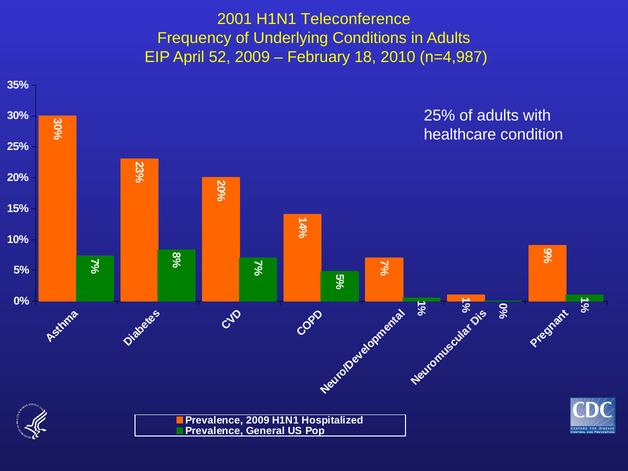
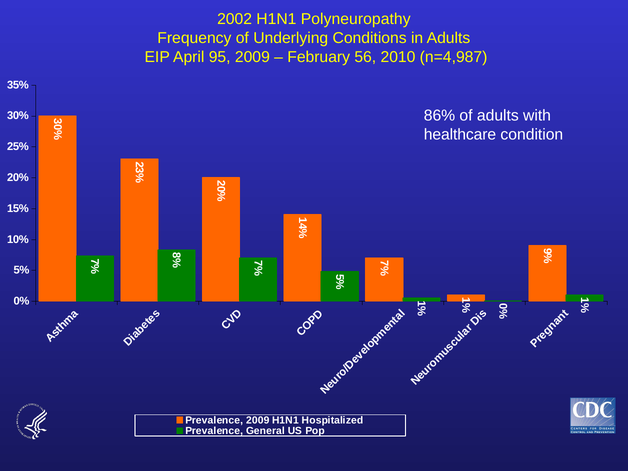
2001: 2001 -> 2002 (235, 19)
Teleconference: Teleconference -> Polyneuropathy (356, 19)
52: 52 -> 95 (220, 57)
18: 18 -> 56 (365, 57)
25%: 25% -> 86% (439, 116)
